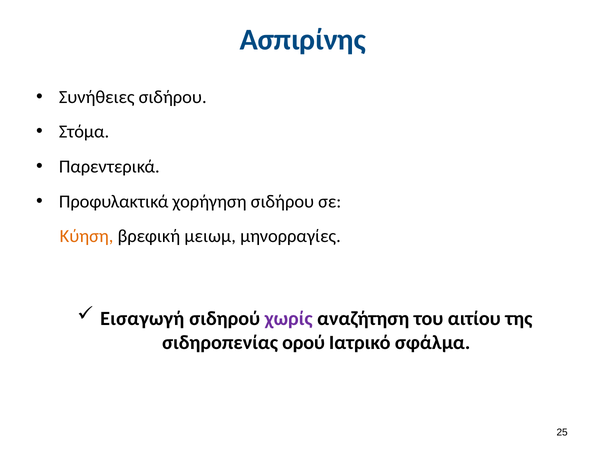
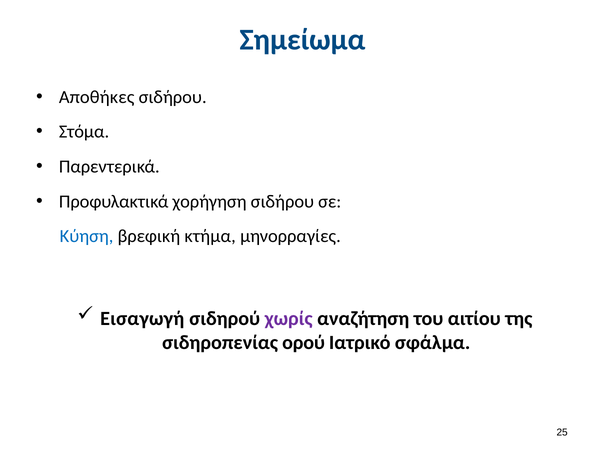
Ασπιρίνης: Ασπιρίνης -> Σημείωμα (303, 40)
Συνήθειες: Συνήθειες -> Αποθήκες (97, 97)
Κύηση colour: orange -> blue (87, 236)
μειωμ: μειωμ -> κτήμα (210, 236)
